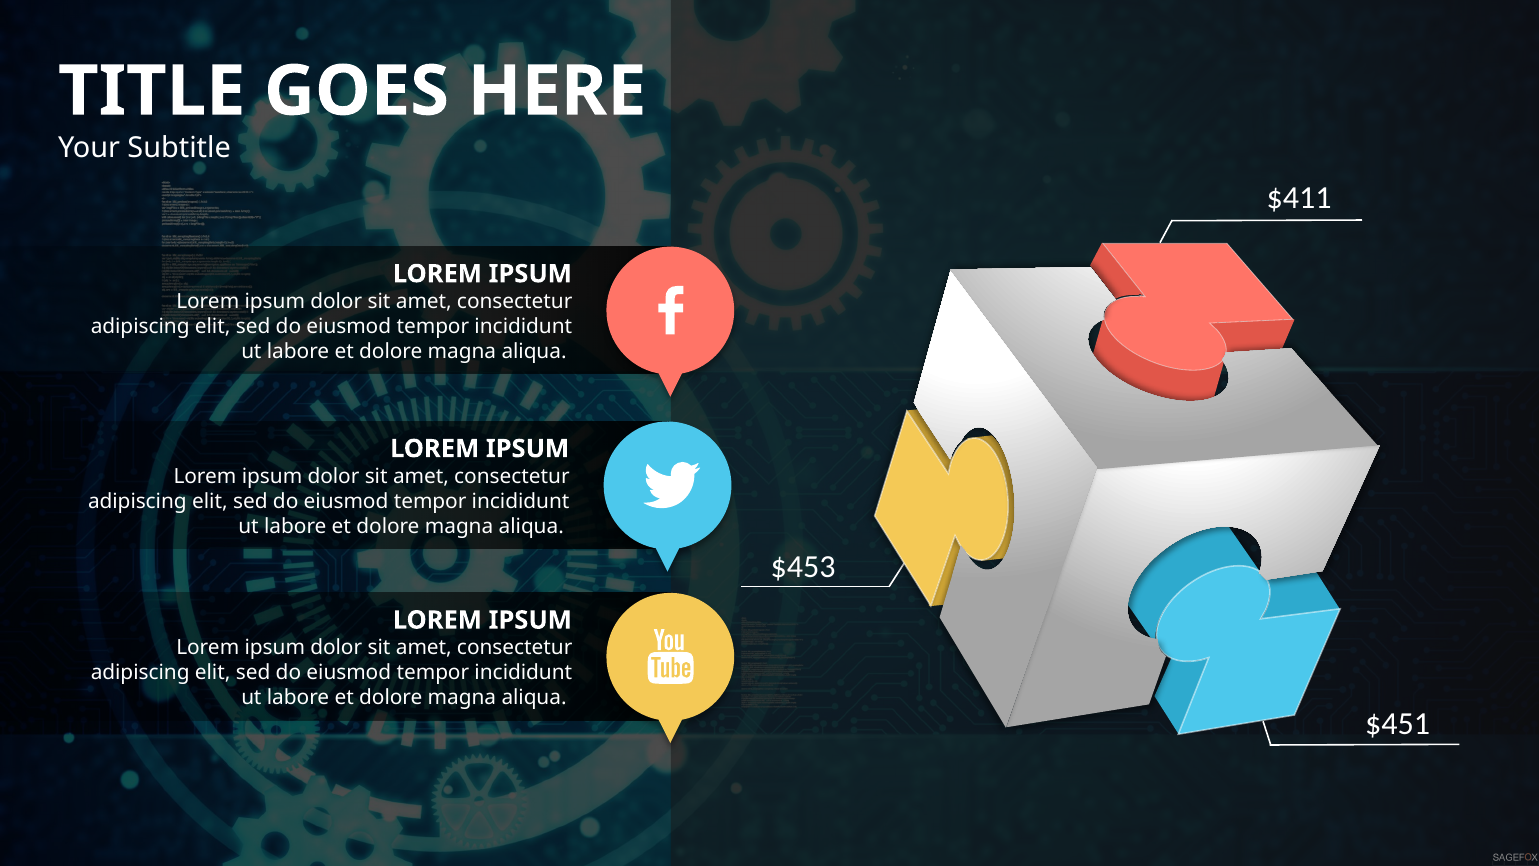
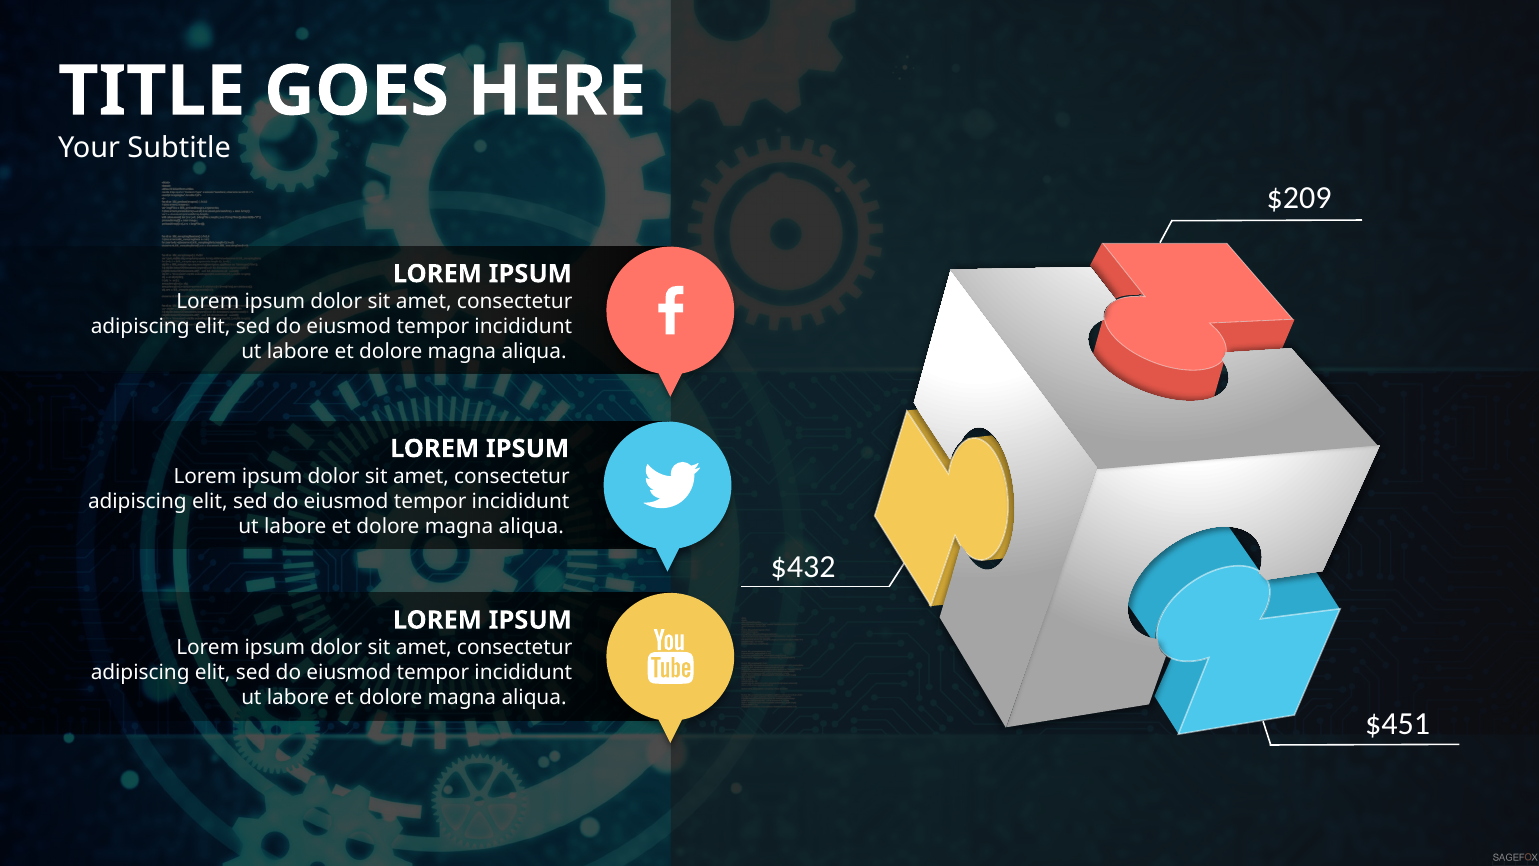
$411: $411 -> $209 (1299, 198)
$453: $453 -> $432 (803, 567)
